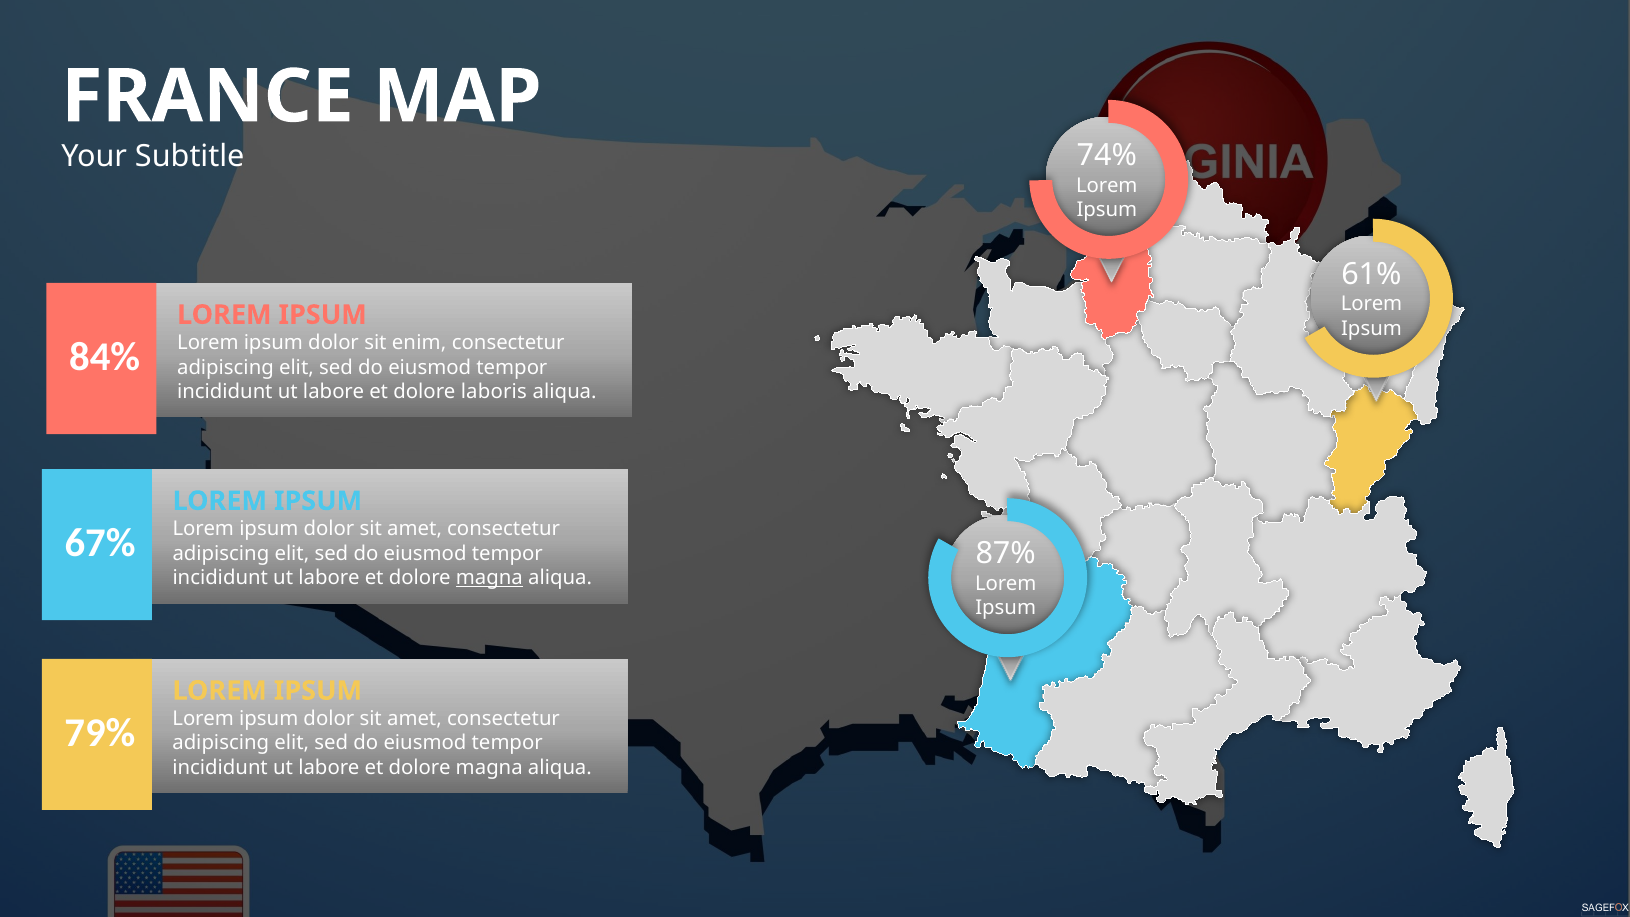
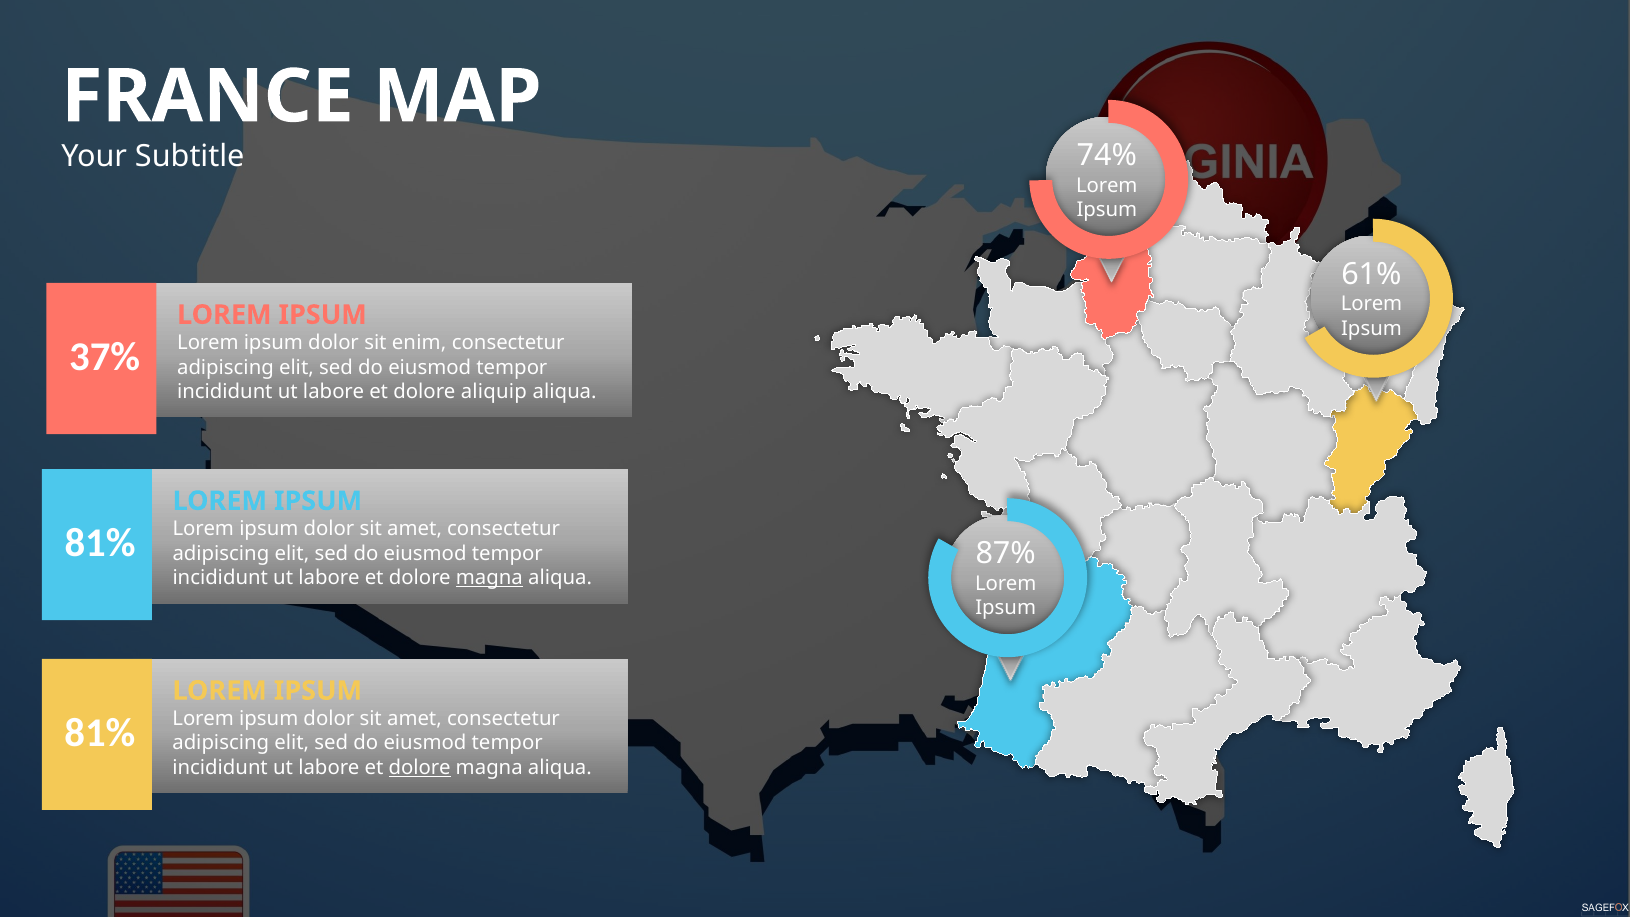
84%: 84% -> 37% (105, 357)
laboris: laboris -> aliquip (494, 392)
67%: 67% -> 81% (100, 543)
79%: 79% -> 81% (100, 733)
dolore underline: none -> present (420, 768)
